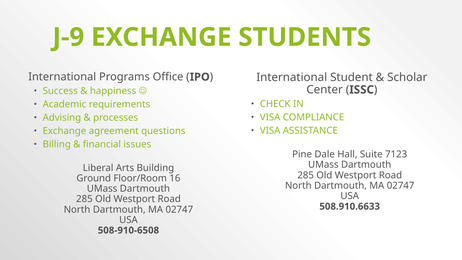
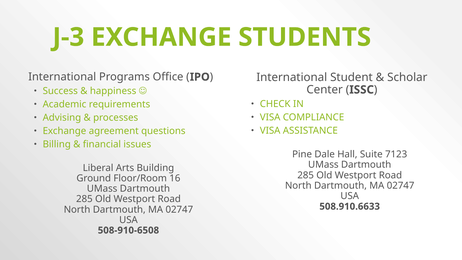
J-9: J-9 -> J-3 (68, 37)
